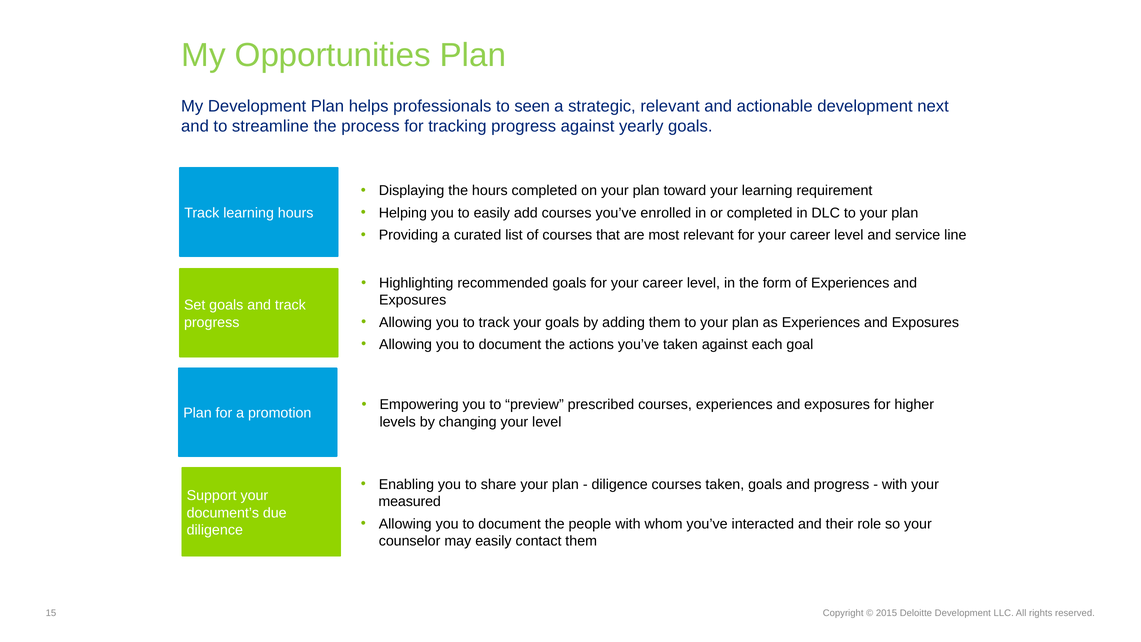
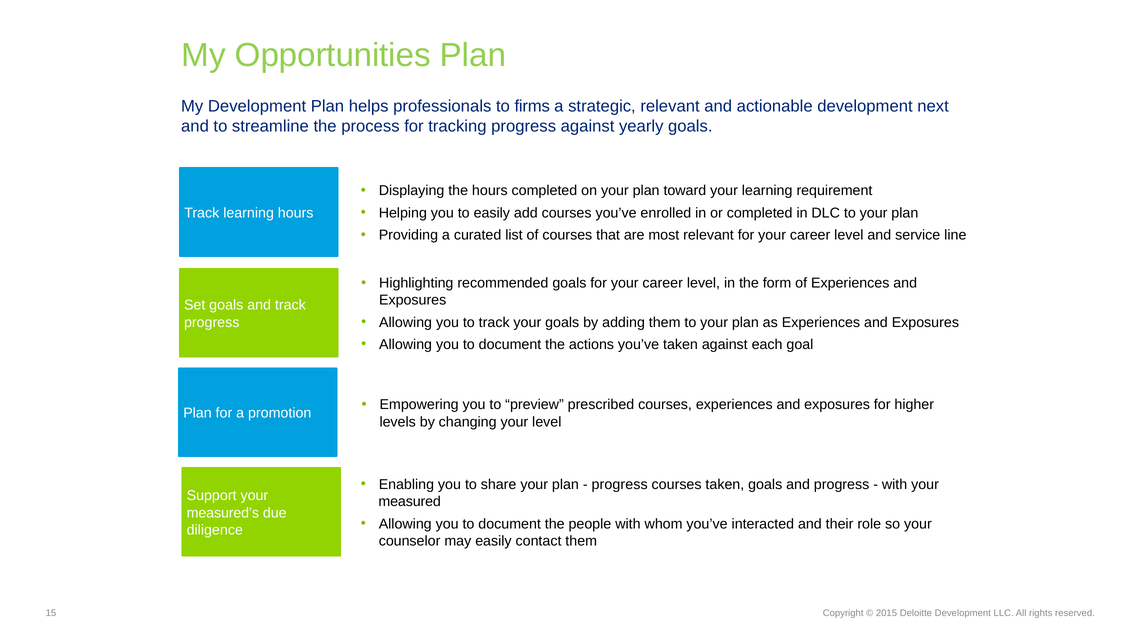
seen: seen -> firms (532, 106)
diligence: diligence -> progress (620, 484)
document’s: document’s -> measured’s (223, 513)
